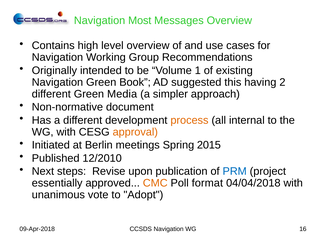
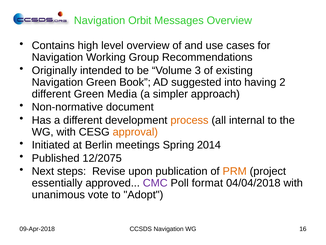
Most: Most -> Orbit (140, 21)
1: 1 -> 3 (198, 70)
this: this -> into (233, 82)
2015: 2015 -> 2014 (209, 145)
12/2010: 12/2010 -> 12/2075 (102, 158)
PRM colour: blue -> orange (235, 171)
CMC colour: orange -> purple (155, 183)
